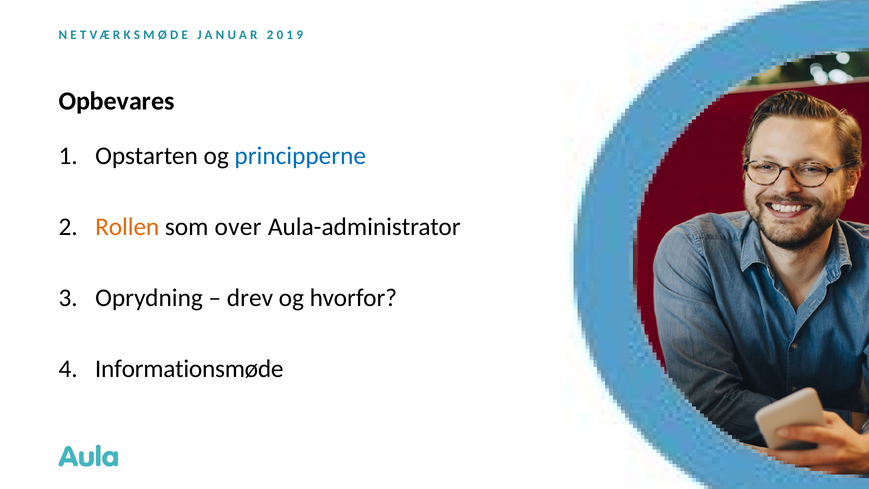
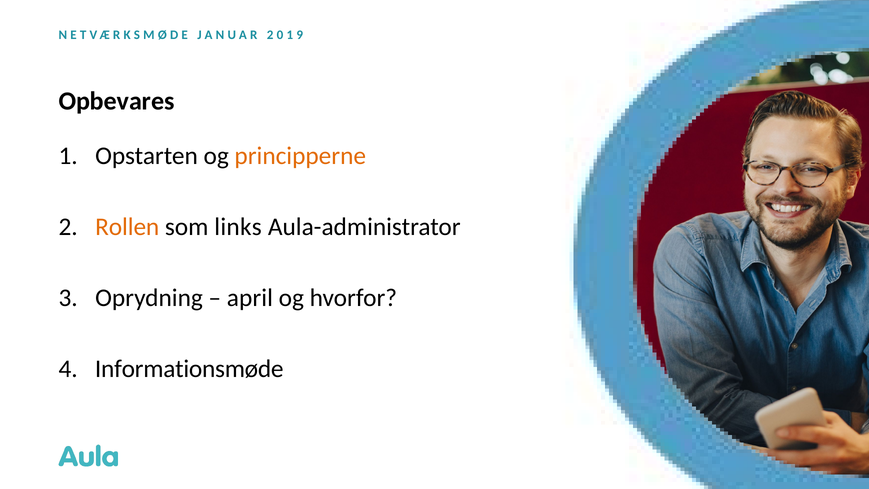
principperne colour: blue -> orange (300, 156)
over: over -> links (238, 227)
drev: drev -> april (250, 298)
